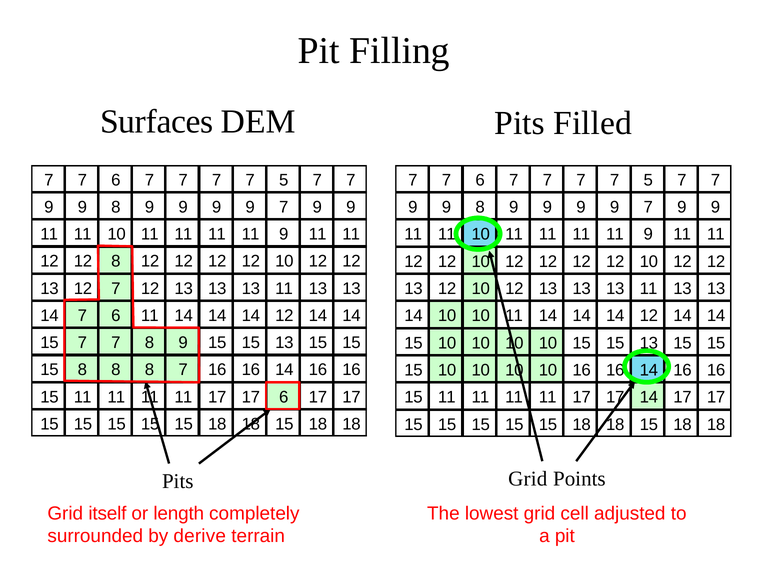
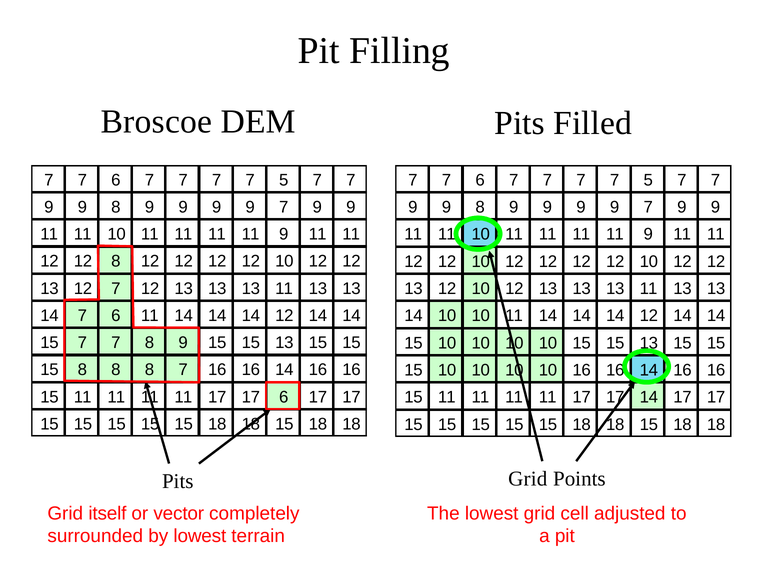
Surfaces: Surfaces -> Broscoe (156, 122)
length: length -> vector (179, 513)
by derive: derive -> lowest (200, 536)
